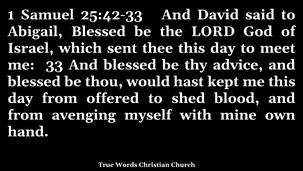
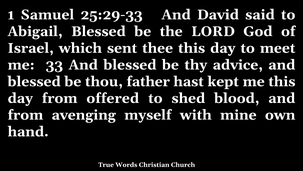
25:42-33: 25:42-33 -> 25:29-33 (112, 15)
would: would -> father (148, 81)
